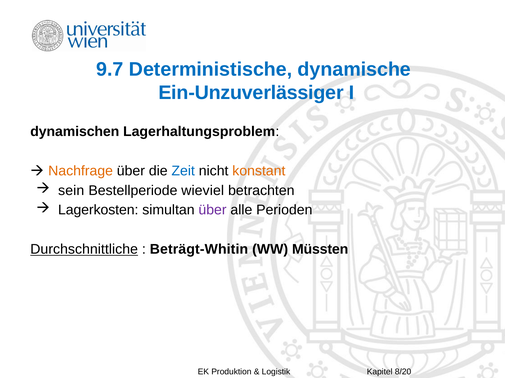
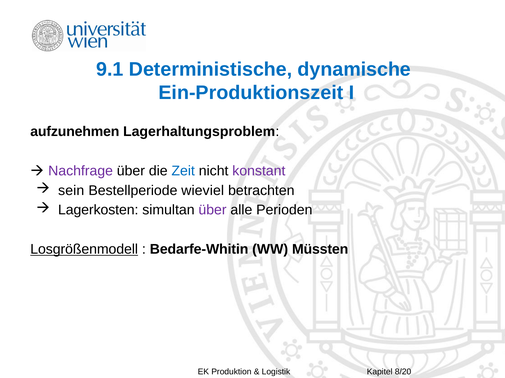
9.7: 9.7 -> 9.1 (110, 69)
Ein-Unzuverlässiger: Ein-Unzuverlässiger -> Ein-Produktionszeit (251, 93)
dynamischen: dynamischen -> aufzunehmen (75, 132)
Nachfrage colour: orange -> purple (81, 171)
konstant colour: orange -> purple (259, 171)
Durchschnittliche: Durchschnittliche -> Losgrößenmodell (84, 250)
Beträgt-Whitin: Beträgt-Whitin -> Bedarfe-Whitin (199, 250)
